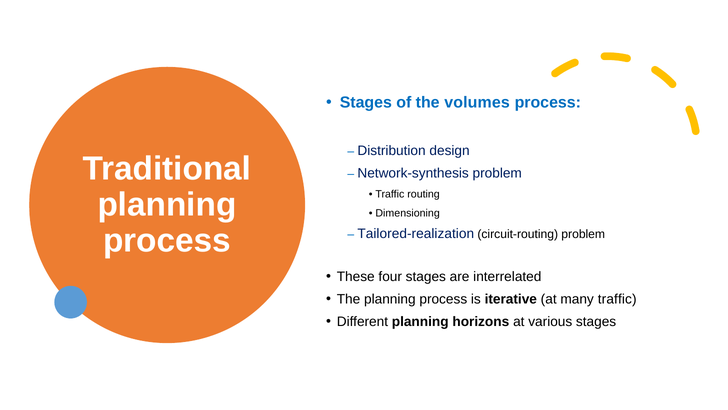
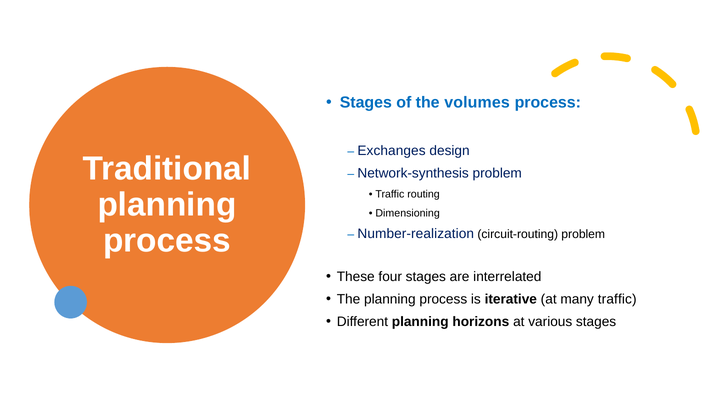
Distribution: Distribution -> Exchanges (392, 151)
Tailored-realization: Tailored-realization -> Number-realization (416, 234)
